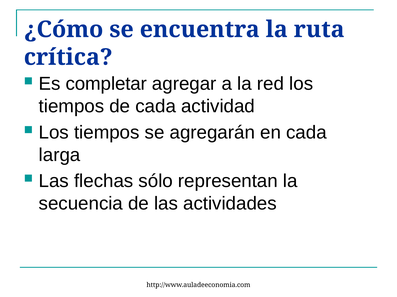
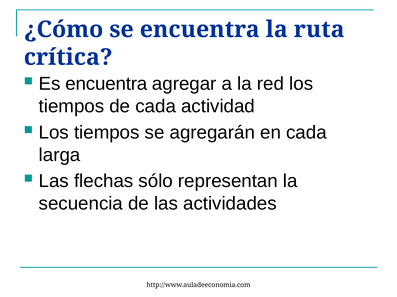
Es completar: completar -> encuentra (106, 84)
